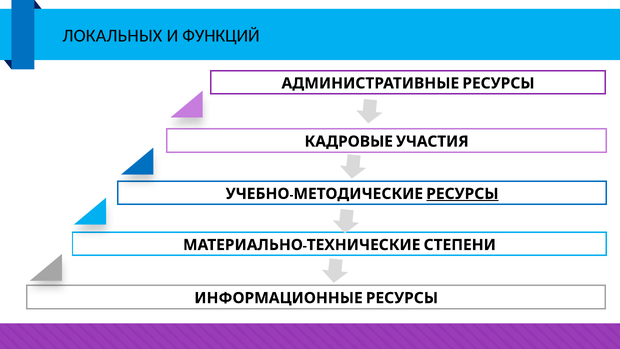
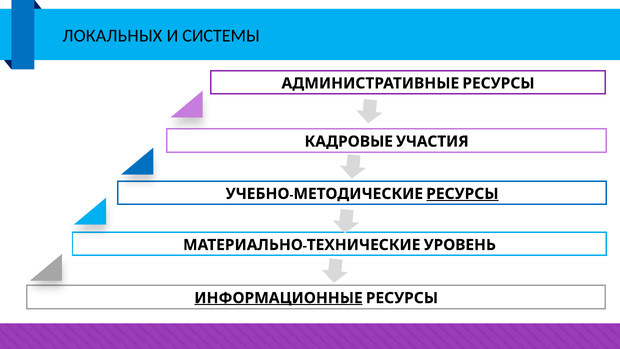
ФУНКЦИЙ: ФУНКЦИЙ -> СИСТЕМЫ (221, 36)
СТЕПЕНИ: СТЕПЕНИ -> УРОВЕНЬ (460, 245)
ИНФОРМАЦИОННЫЕ underline: none -> present (278, 298)
